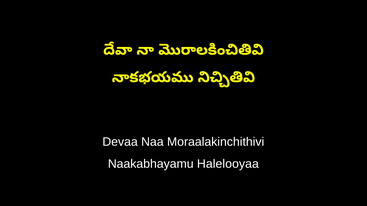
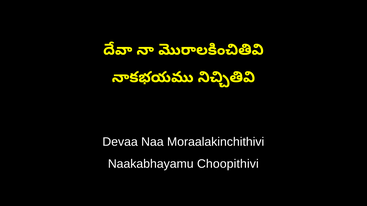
Halelooyaa: Halelooyaa -> Choopithivi (228, 164)
